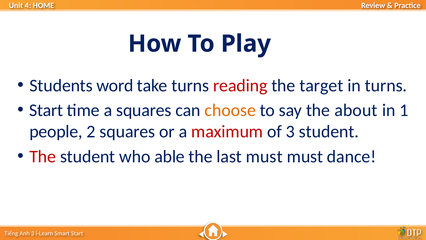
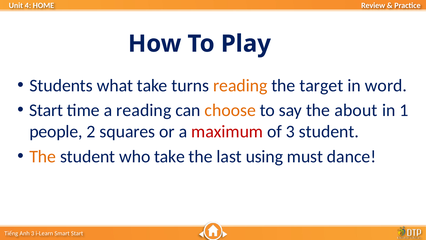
word: word -> what (115, 85)
reading colour: red -> orange (240, 85)
in turns: turns -> word (386, 85)
a squares: squares -> reading (144, 110)
The colour: red -> orange (43, 156)
who able: able -> take (170, 156)
last must: must -> using (264, 156)
